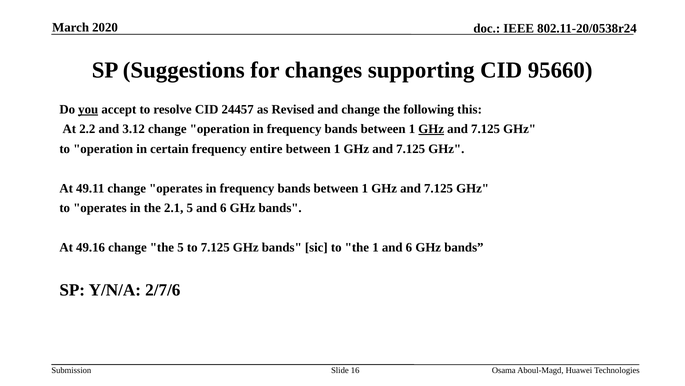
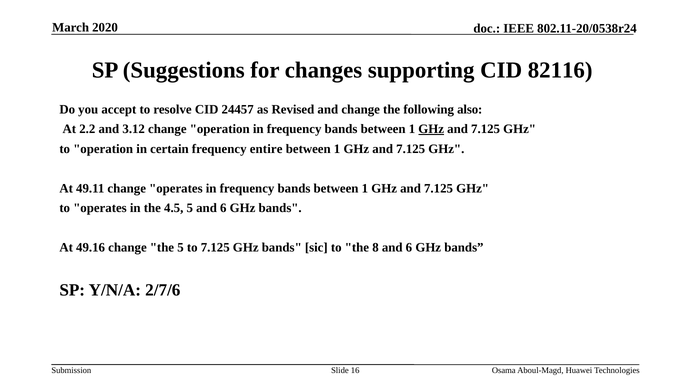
95660: 95660 -> 82116 (560, 70)
you underline: present -> none (88, 109)
this: this -> also (470, 109)
2.1: 2.1 -> 4.5 (174, 208)
the 1: 1 -> 8 (376, 247)
